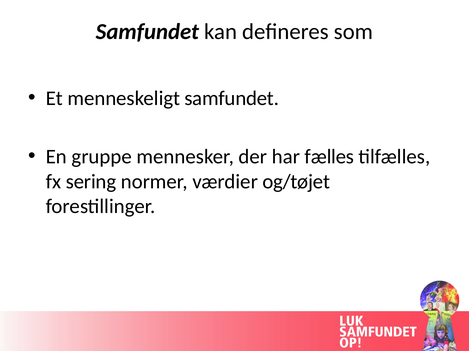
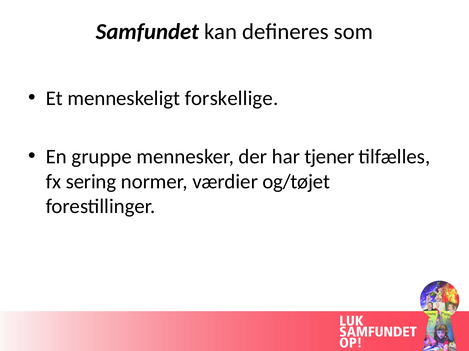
menneskeligt samfundet: samfundet -> forskellige (232, 98)
fælles: fælles -> tjener (329, 157)
